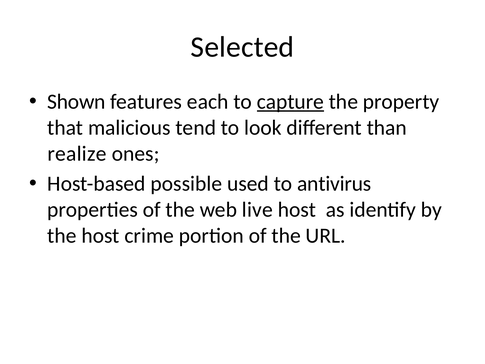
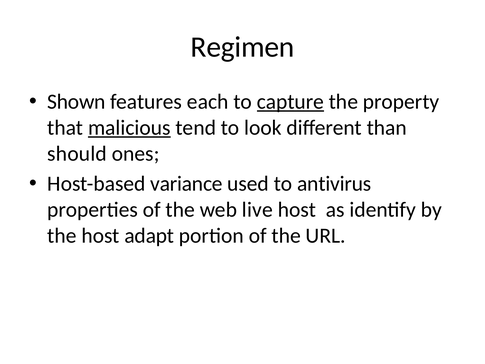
Selected: Selected -> Regimen (243, 47)
malicious underline: none -> present (129, 128)
realize: realize -> should (77, 153)
possible: possible -> variance (186, 184)
crime: crime -> adapt (149, 235)
